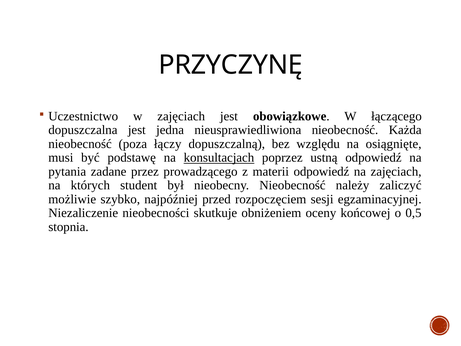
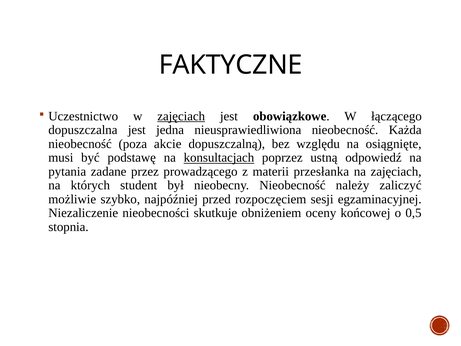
PRZYCZYNĘ: PRZYCZYNĘ -> FAKTYCZNE (231, 65)
zajęciach underline: none -> present (181, 116)
łączy: łączy -> akcie (168, 144)
materii odpowiedź: odpowiedź -> przesłanka (321, 171)
